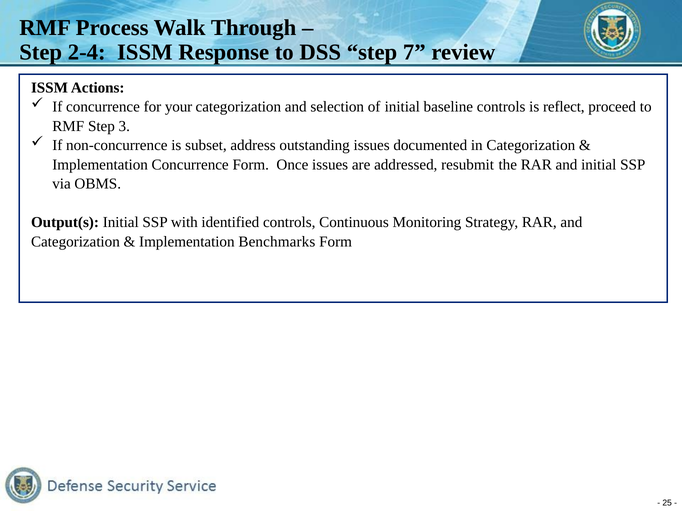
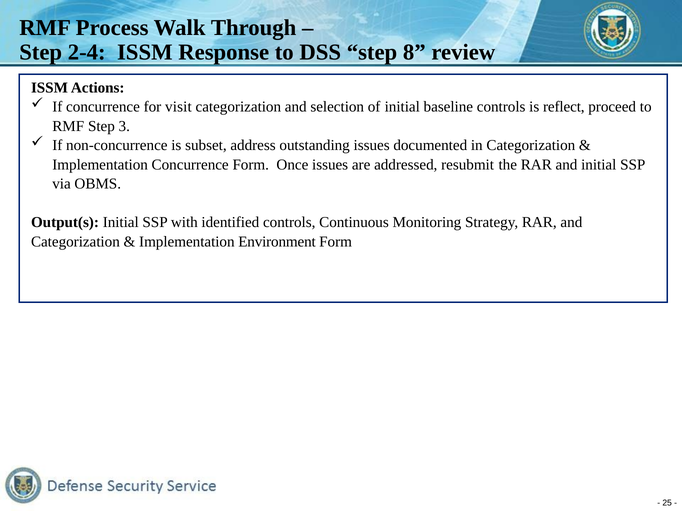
7: 7 -> 8 (414, 52)
your: your -> visit (178, 107)
Benchmarks: Benchmarks -> Environment (277, 242)
